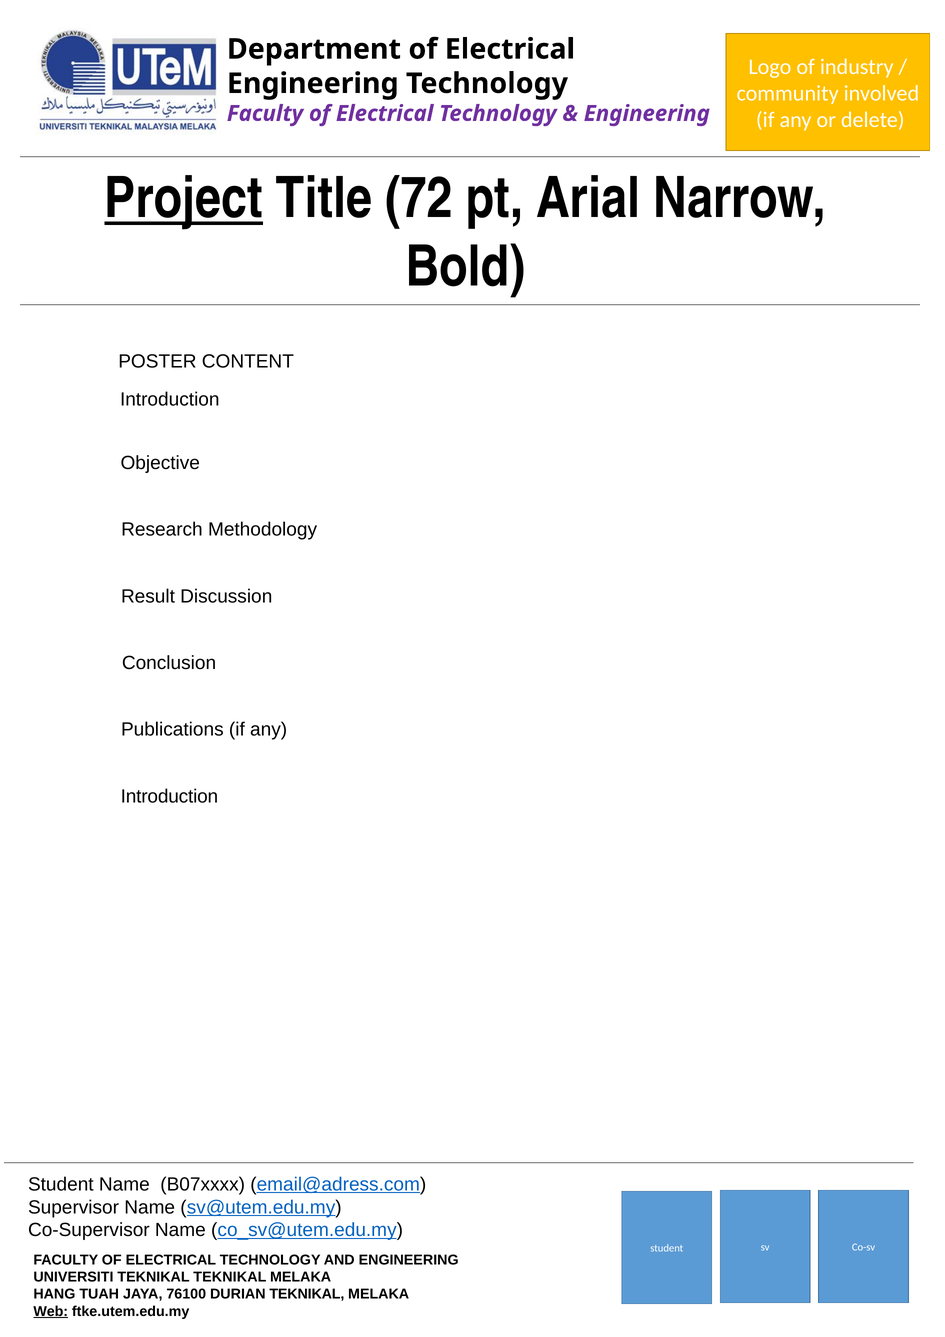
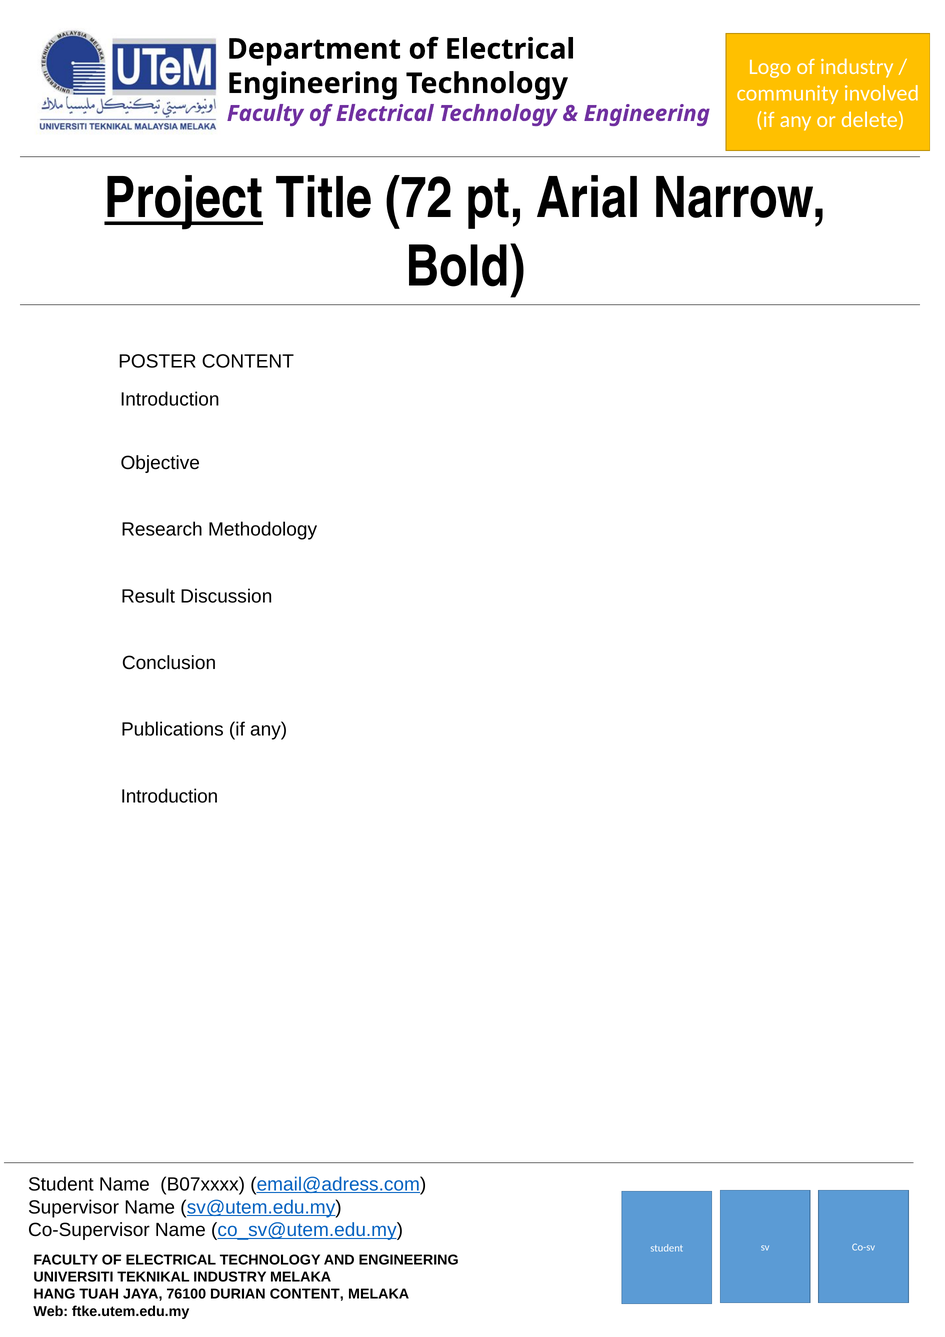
TEKNIKAL TEKNIKAL: TEKNIKAL -> INDUSTRY (230, 1277)
DURIAN TEKNIKAL: TEKNIKAL -> CONTENT (307, 1294)
Web underline: present -> none (51, 1311)
